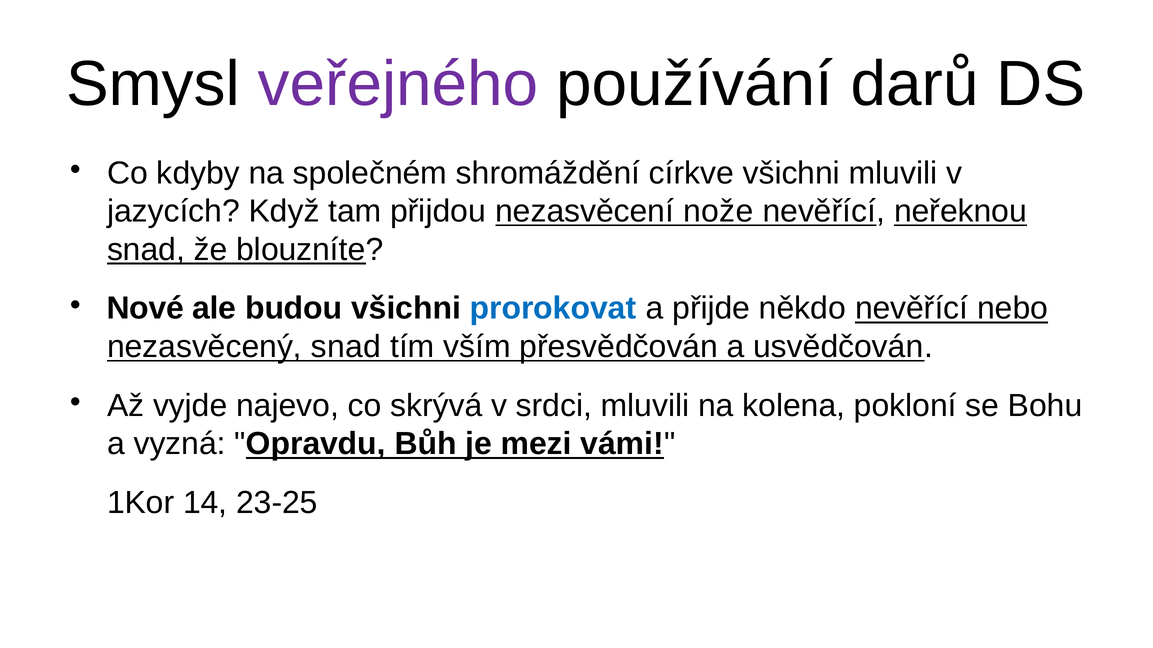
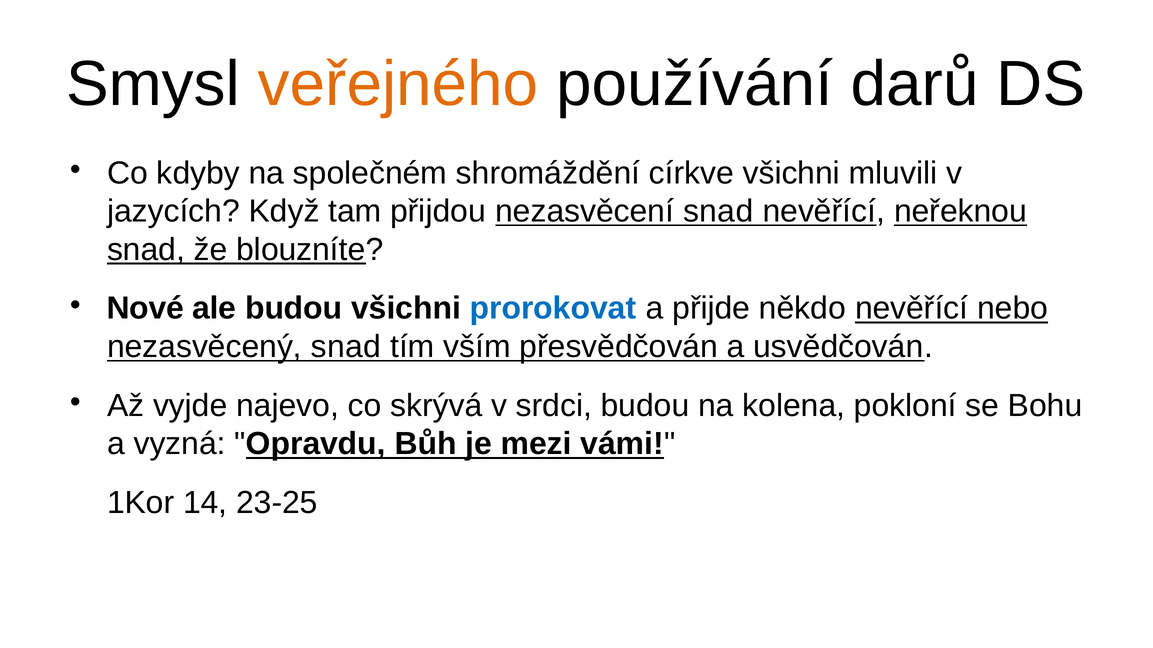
veřejného colour: purple -> orange (398, 84)
nezasvěcení nože: nože -> snad (718, 211)
srdci mluvili: mluvili -> budou (645, 406)
